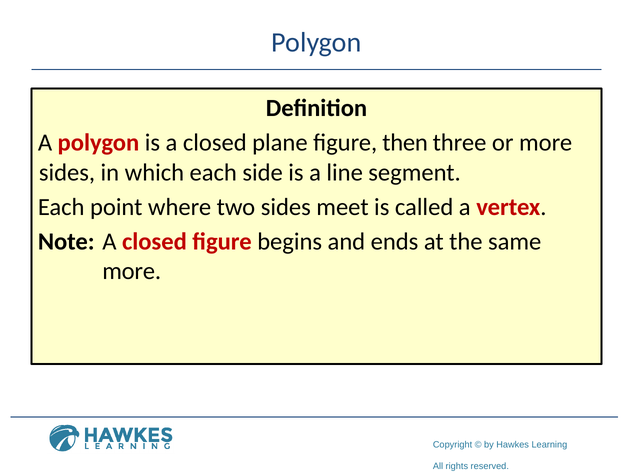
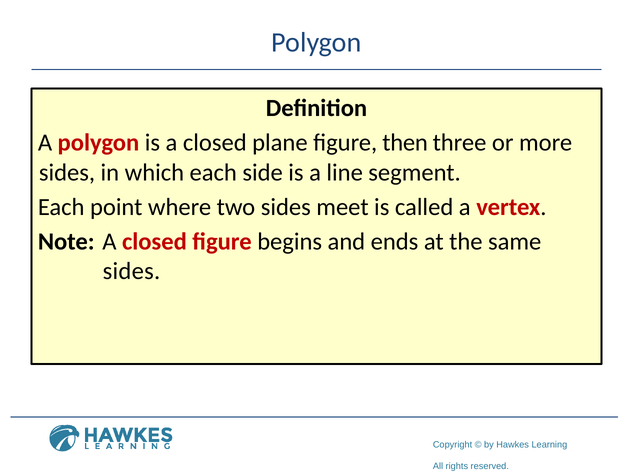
more: more -> sides (131, 271)
